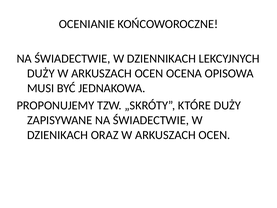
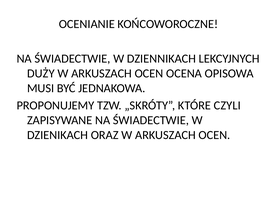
KTÓRE DUŻY: DUŻY -> CZYLI (227, 105)
